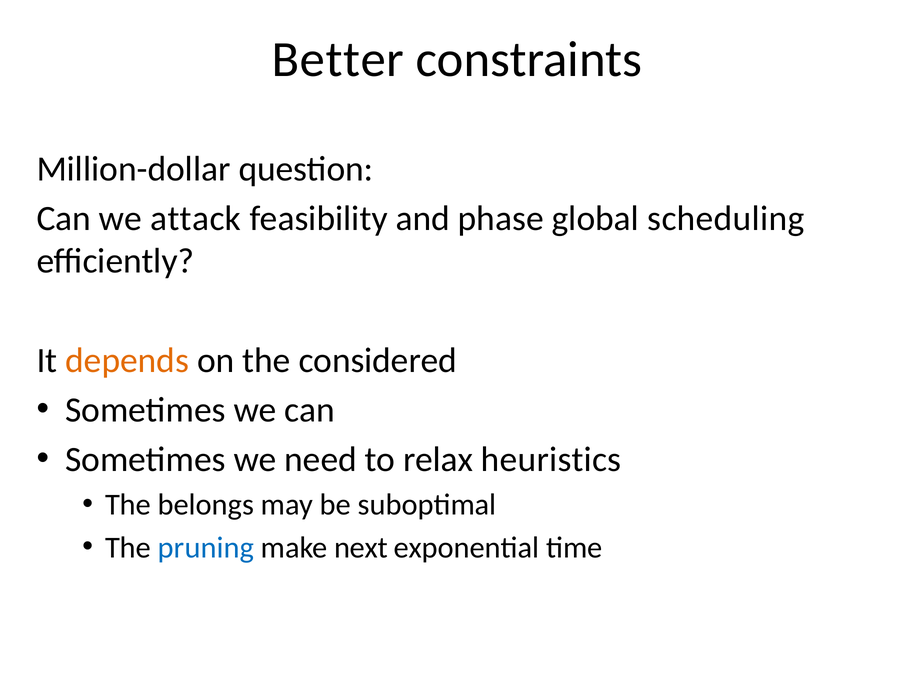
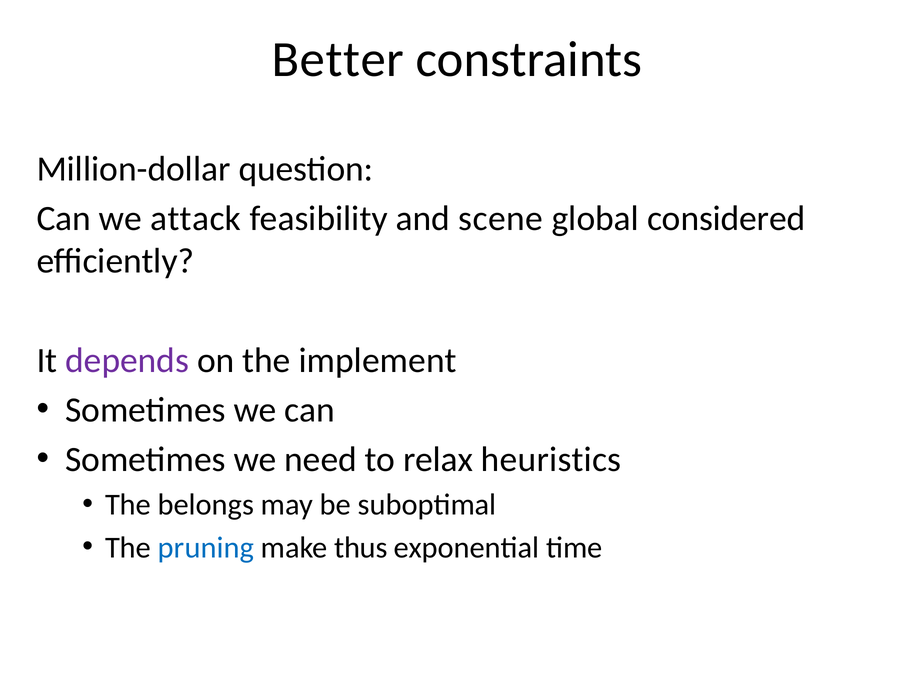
phase: phase -> scene (501, 219)
scheduling: scheduling -> considered (726, 219)
depends colour: orange -> purple (127, 361)
considered: considered -> implement (378, 361)
next: next -> thus (361, 548)
